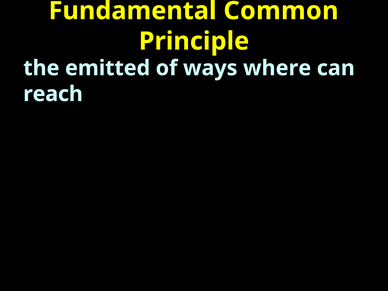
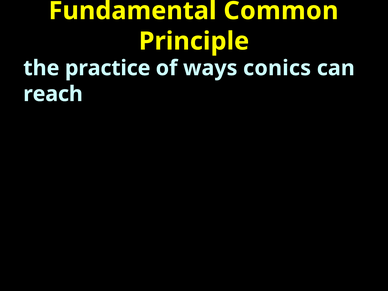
emitted: emitted -> practice (108, 68)
where: where -> conics (277, 68)
